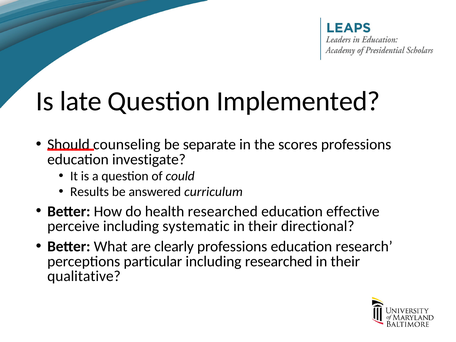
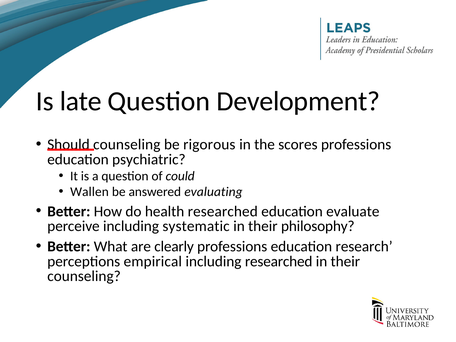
Implemented: Implemented -> Development (298, 101)
separate: separate -> rigorous (209, 145)
investigate: investigate -> psychiatric (149, 159)
Results: Results -> Wallen (89, 192)
curriculum: curriculum -> evaluating (213, 192)
effective: effective -> evaluate (353, 211)
directional: directional -> philosophy (318, 226)
particular: particular -> empirical (153, 261)
qualitative: qualitative -> counseling (84, 276)
